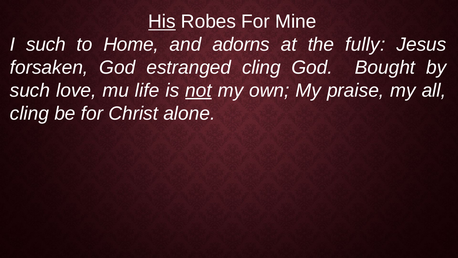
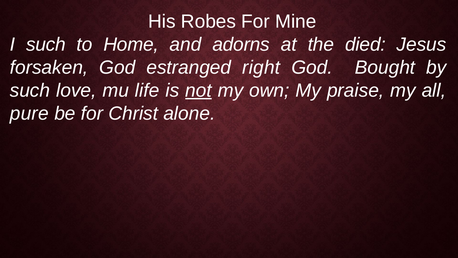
His underline: present -> none (162, 22)
fully: fully -> died (365, 45)
estranged cling: cling -> right (261, 67)
cling: cling -> pure (29, 113)
